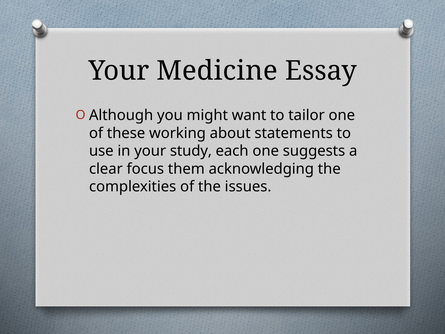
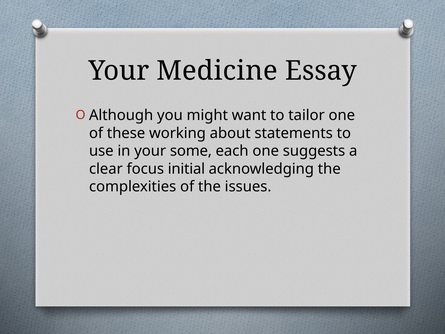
study: study -> some (191, 151)
them: them -> initial (186, 169)
